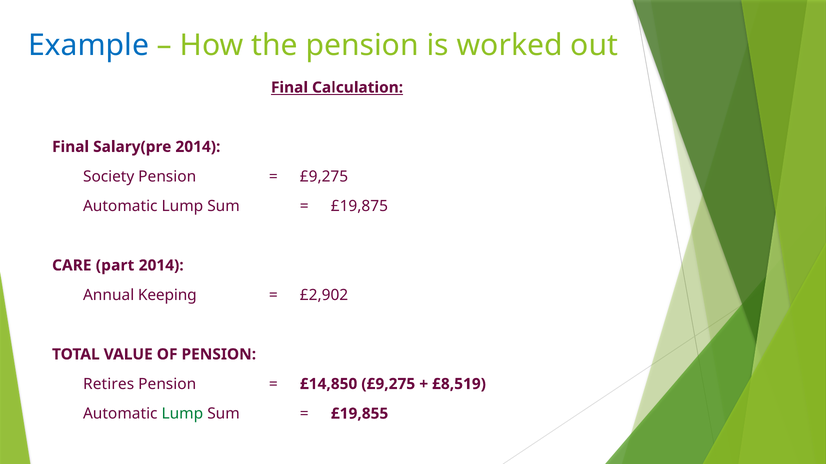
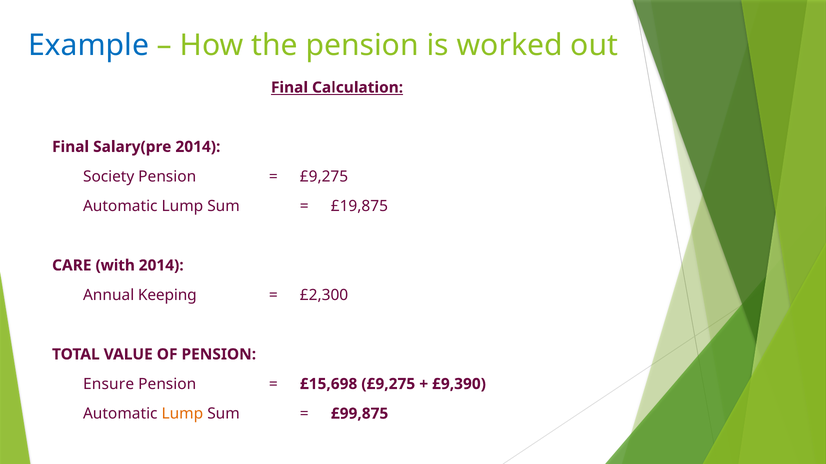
part: part -> with (115, 266)
£2,902: £2,902 -> £2,300 (324, 295)
Retires: Retires -> Ensure (109, 384)
£14,850: £14,850 -> £15,698 (329, 384)
£8,519: £8,519 -> £9,390 (459, 384)
Lump colour: green -> orange (182, 414)
£19,855: £19,855 -> £99,875 (360, 414)
